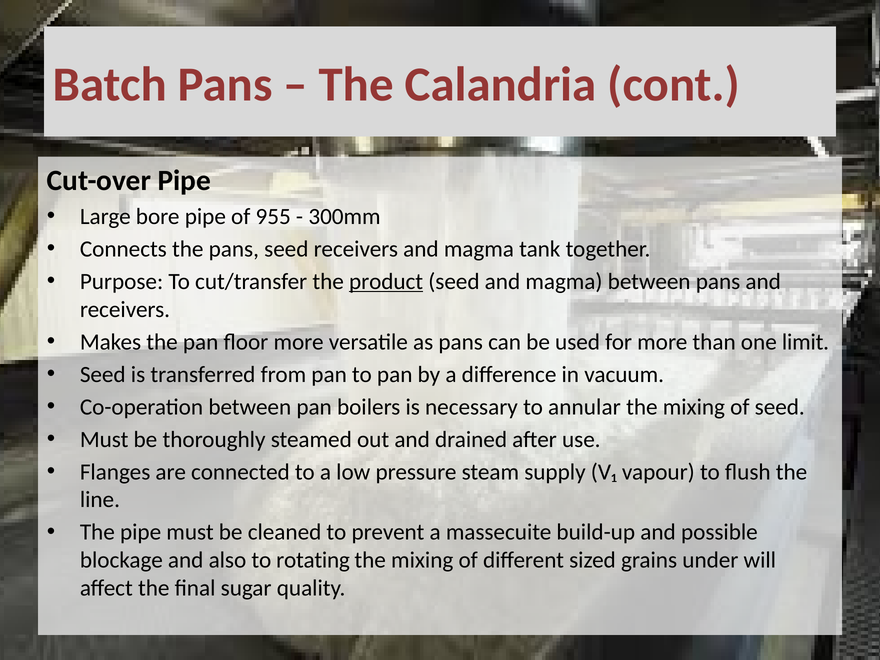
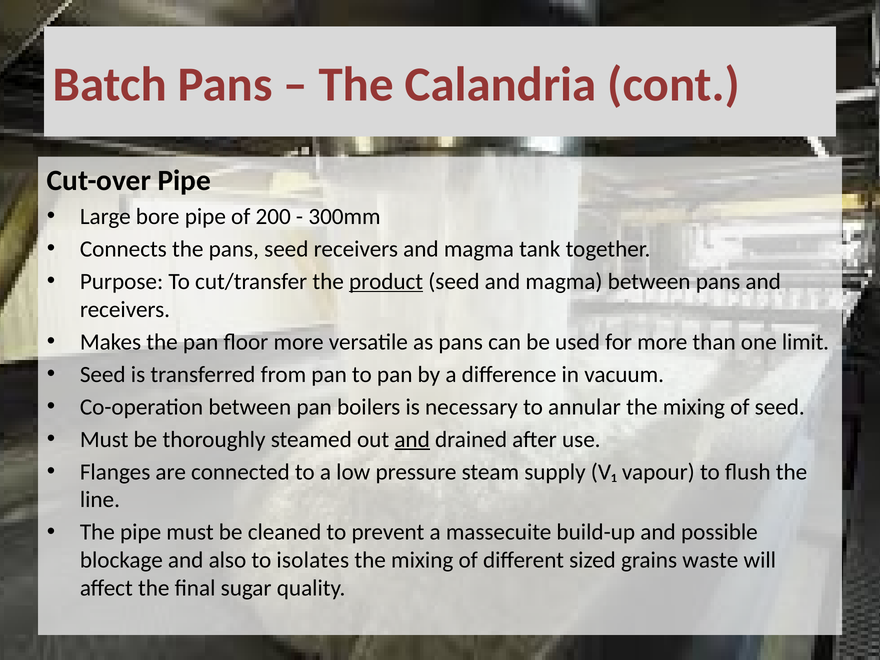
955: 955 -> 200 (273, 217)
and underline: none -> present (412, 439)
rotating: rotating -> isolates (313, 560)
under: under -> waste (710, 560)
